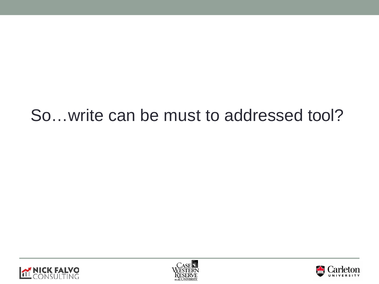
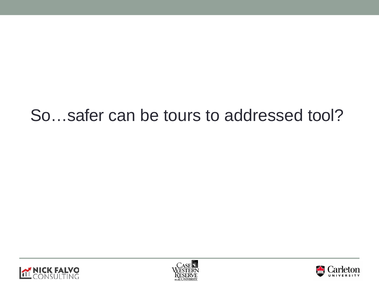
So…write: So…write -> So…safer (67, 116)
must: must -> tours (182, 116)
